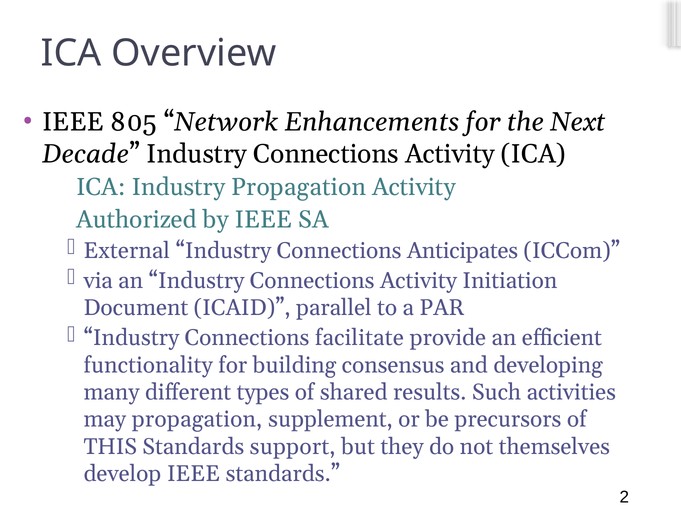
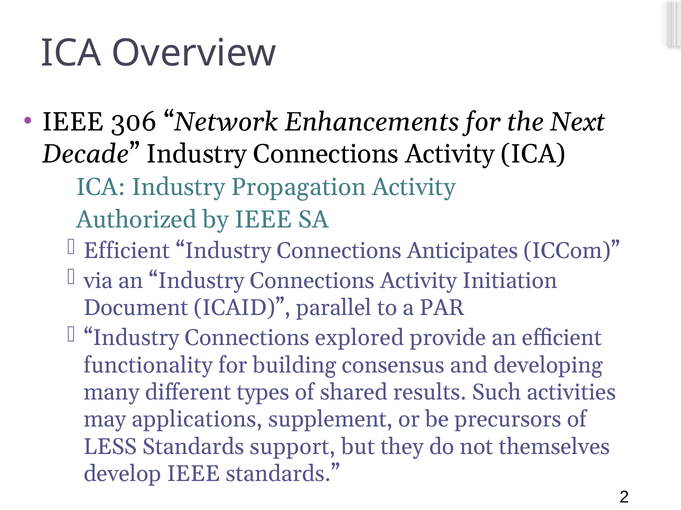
805: 805 -> 306 (134, 122)
External: External -> Efficient (127, 251)
facilitate: facilitate -> explored (359, 338)
may propagation: propagation -> applications (197, 420)
THIS: THIS -> LESS (110, 447)
